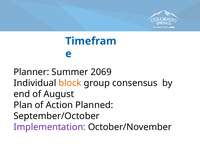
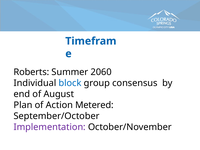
Planner: Planner -> Roberts (31, 72)
2069: 2069 -> 2060 (101, 72)
block colour: orange -> blue (70, 83)
Planned: Planned -> Metered (94, 105)
